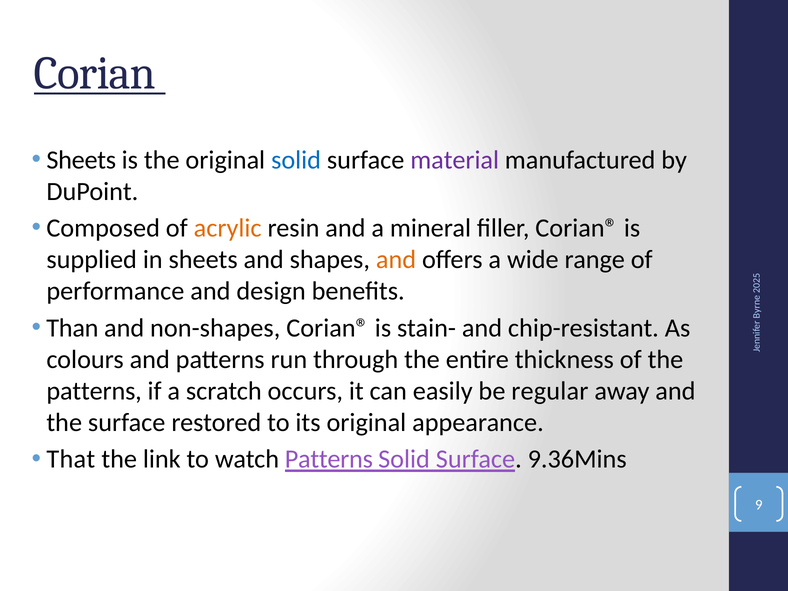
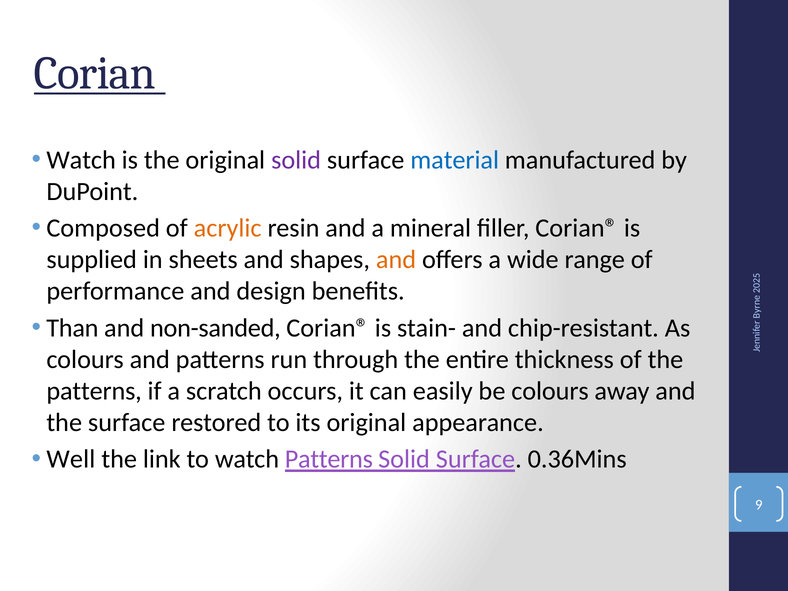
Sheets: Sheets -> Watch (81, 160)
solid colour: blue -> purple (296, 160)
material colour: purple -> blue (455, 160)
non-shapes: non-shapes -> non-sanded (215, 328)
be regular: regular -> colours (550, 391)
That: That -> Well (71, 459)
9.36Mins: 9.36Mins -> 0.36Mins (577, 459)
